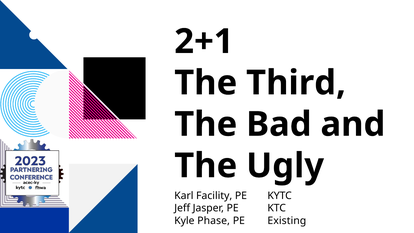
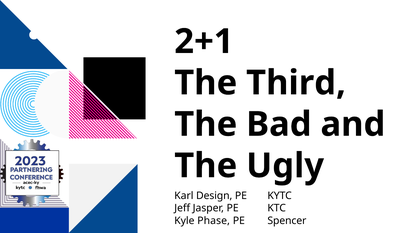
Facility: Facility -> Design (214, 196)
Existing: Existing -> Spencer (287, 221)
